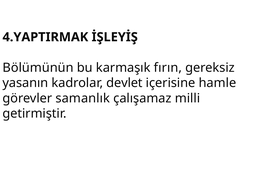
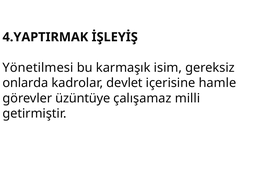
Bölümünün: Bölümünün -> Yönetilmesi (38, 68)
fırın: fırın -> isim (168, 68)
yasanın: yasanın -> onlarda (25, 83)
samanlık: samanlık -> üzüntüye (83, 98)
